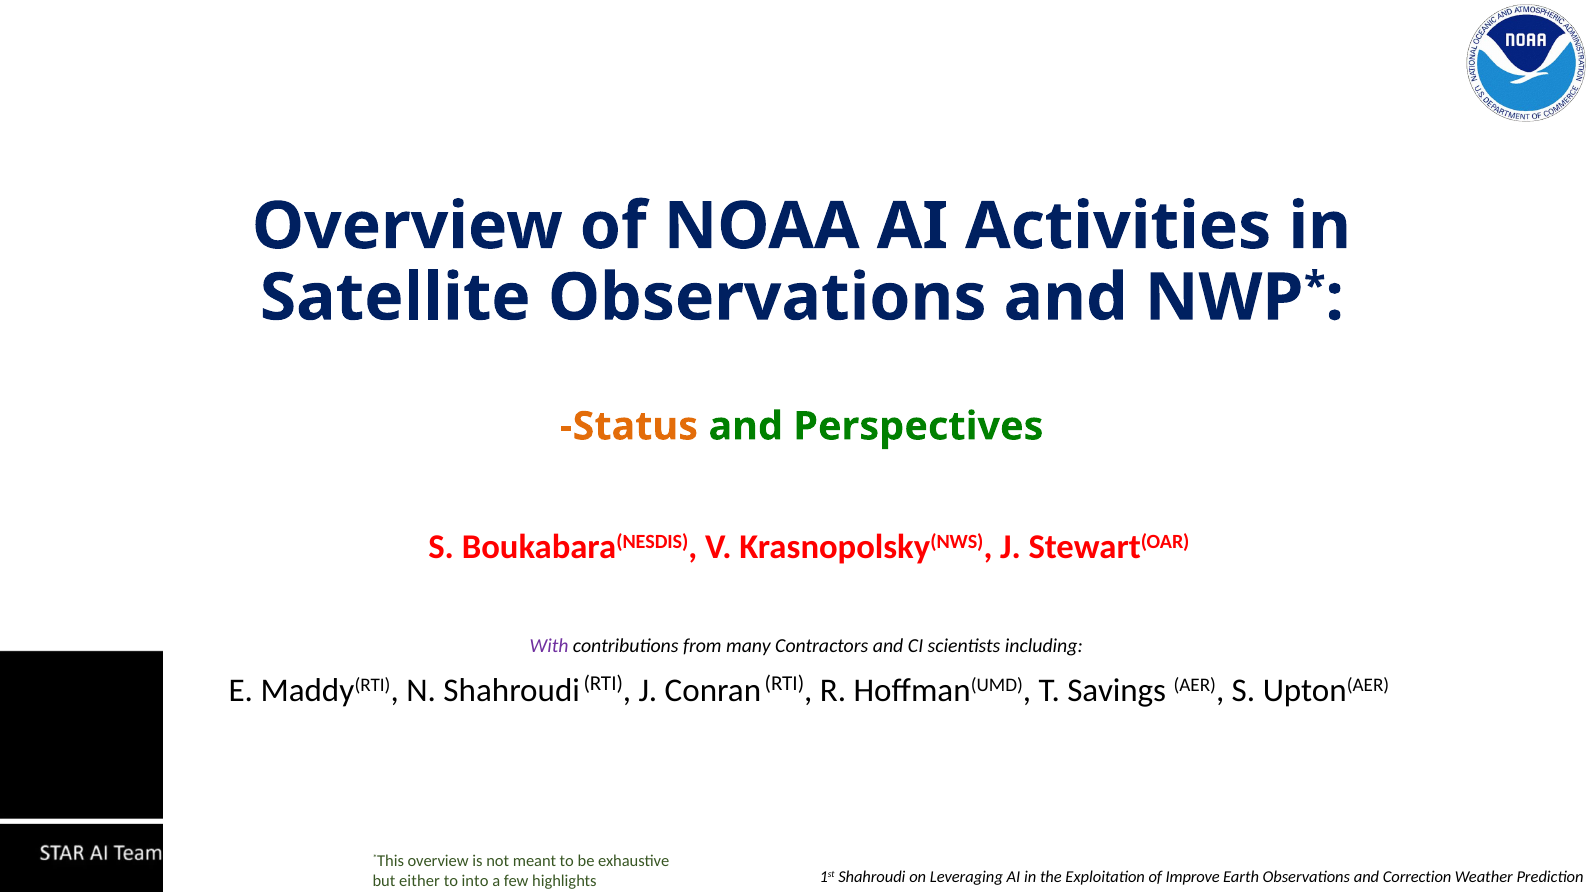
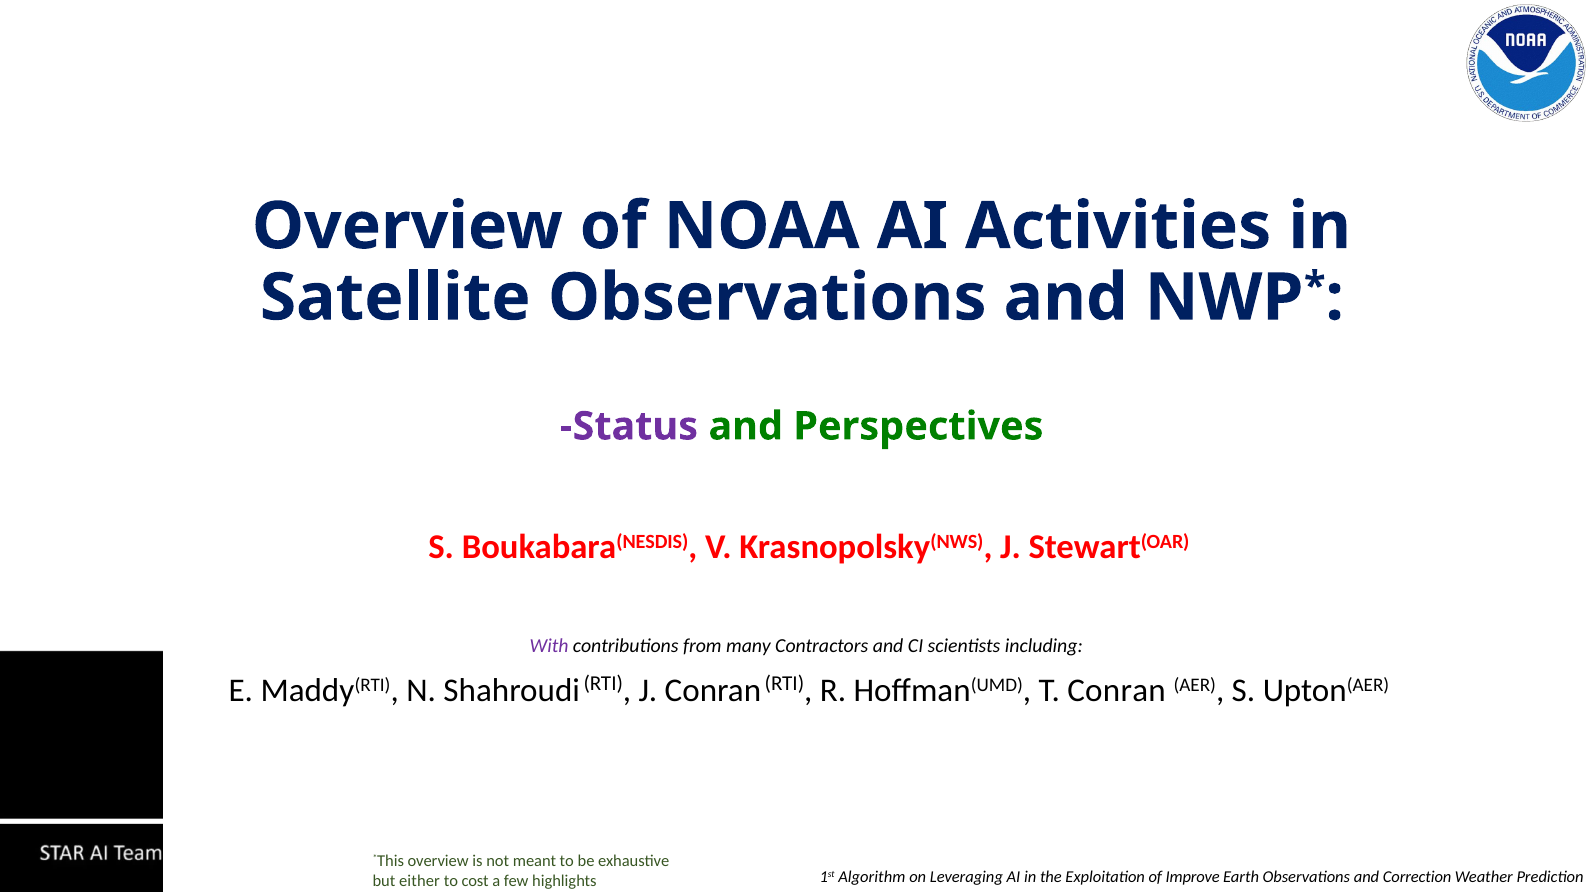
Status colour: orange -> purple (629, 426)
T Savings: Savings -> Conran (1117, 691)
1st Shahroudi: Shahroudi -> Algorithm (872, 877)
into: into -> cost (475, 881)
